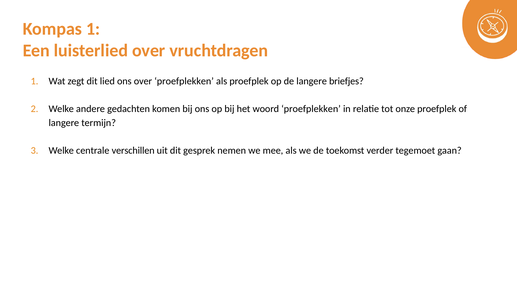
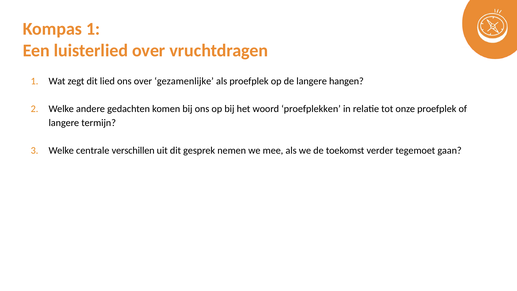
over proefplekken: proefplekken -> gezamenlijke (184, 81)
briefjes: briefjes -> hangen (346, 81)
